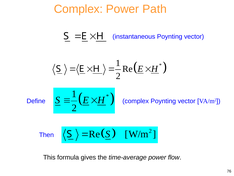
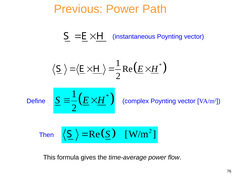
Complex: Complex -> Previous (78, 9)
